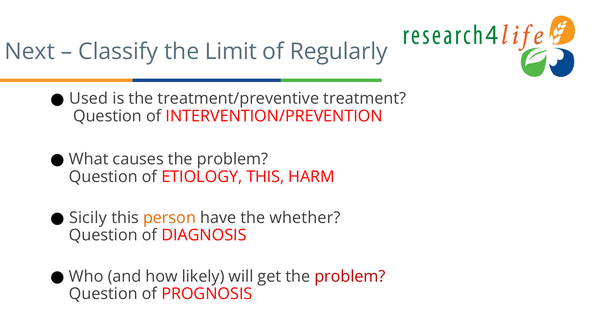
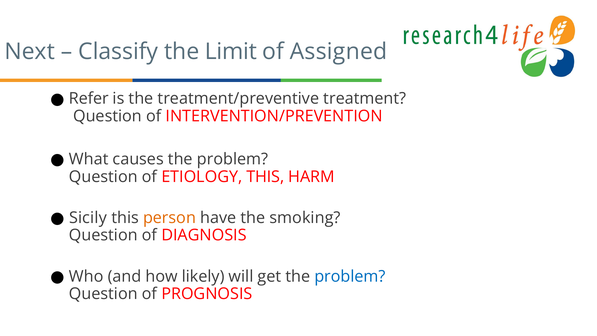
Regularly: Regularly -> Assigned (339, 51)
Used: Used -> Refer (89, 99)
whether: whether -> smoking (305, 218)
problem colour: red -> blue (350, 276)
